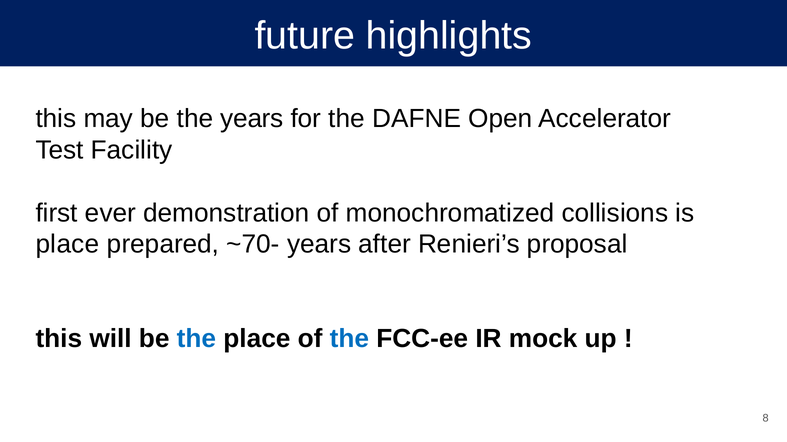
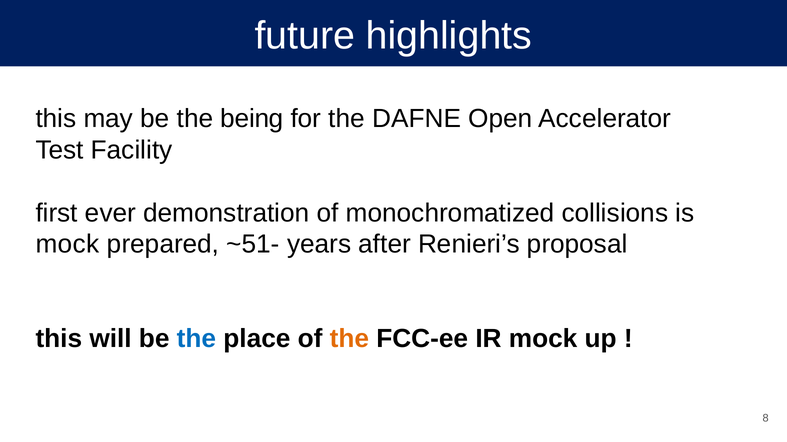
the years: years -> being (252, 119)
place: place -> mock (68, 245)
~70-: ~70- -> ~51- (253, 245)
the colour: blue -> orange (349, 339)
